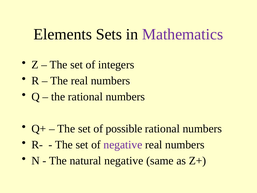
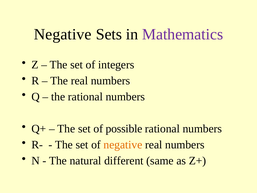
Elements: Elements -> Negative (63, 34)
negative colour: purple -> orange (123, 145)
natural negative: negative -> different (124, 161)
